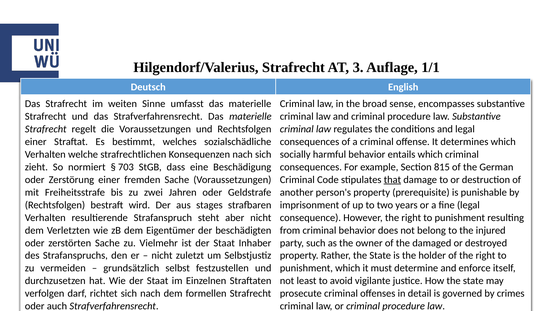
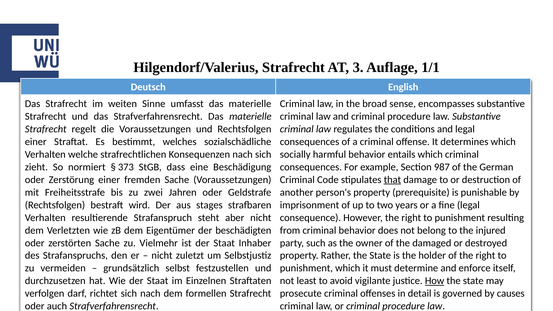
703: 703 -> 373 (126, 167)
815: 815 -> 987 (442, 167)
How underline: none -> present (435, 281)
crimes: crimes -> causes (511, 294)
